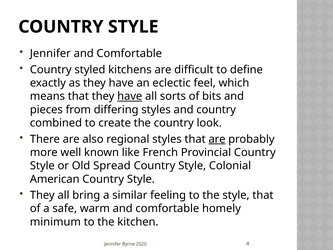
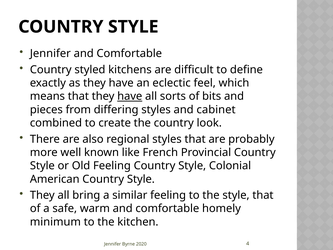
and country: country -> cabinet (216, 110)
are underline: present -> none (217, 139)
Old Spread: Spread -> Feeling (112, 166)
